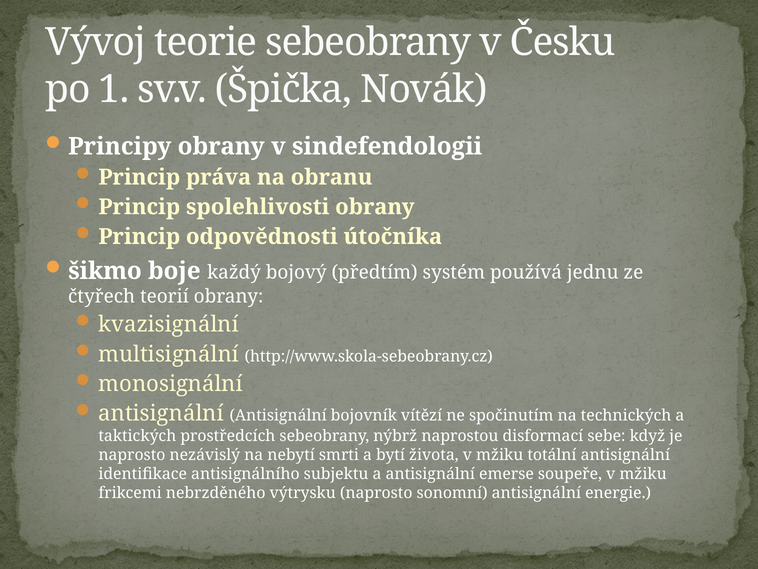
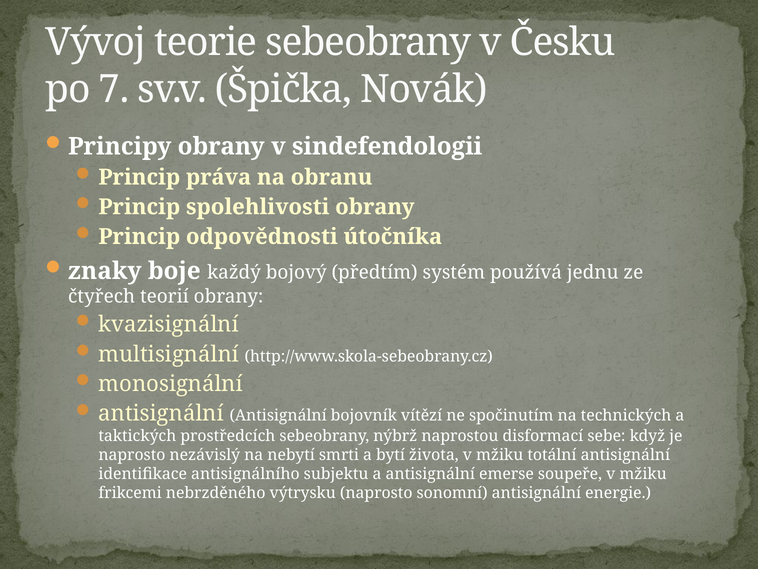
1: 1 -> 7 (114, 89)
šikmo: šikmo -> znaky (105, 271)
